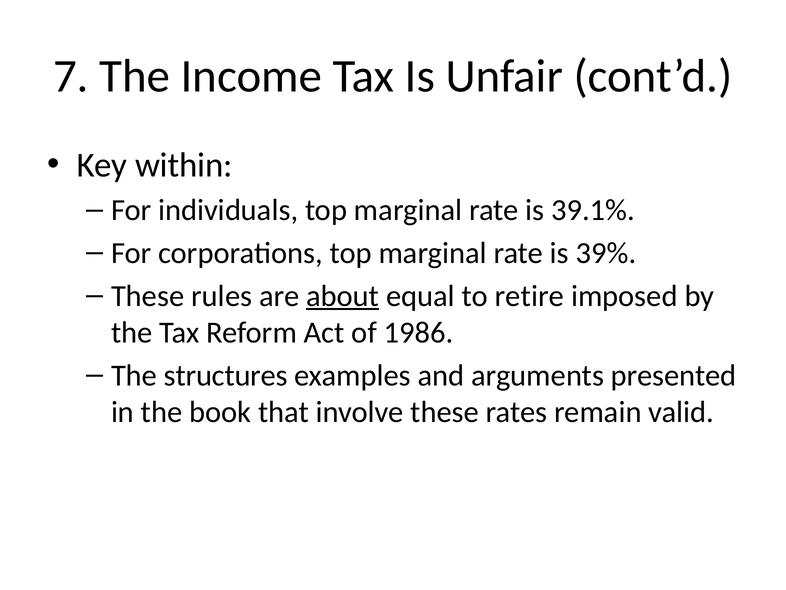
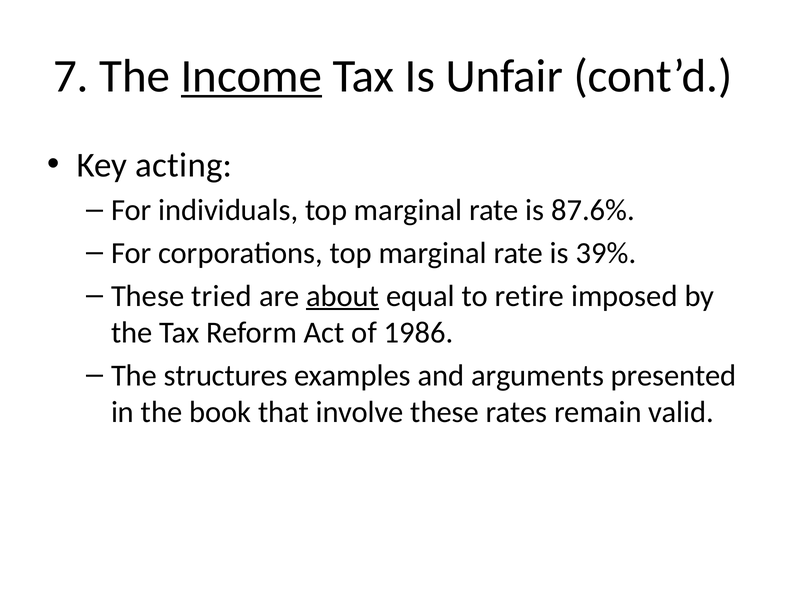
Income underline: none -> present (251, 76)
within: within -> acting (184, 165)
39.1%: 39.1% -> 87.6% (593, 210)
rules: rules -> tried (222, 296)
